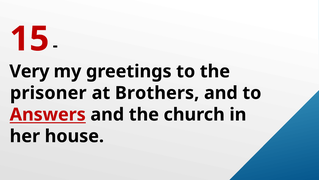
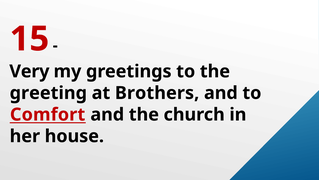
prisoner: prisoner -> greeting (48, 93)
Answers: Answers -> Comfort (48, 114)
